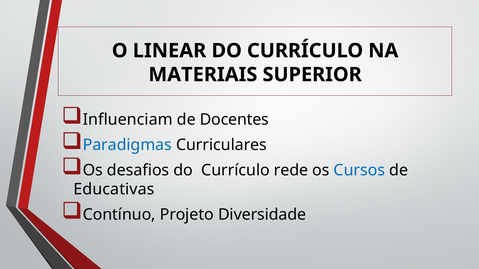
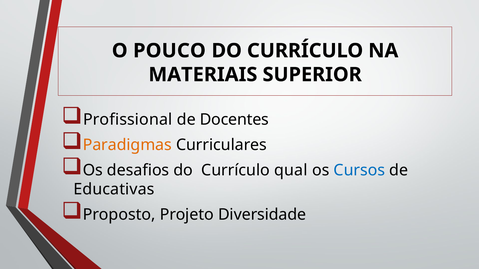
LINEAR: LINEAR -> POUCO (169, 51)
Influenciam: Influenciam -> Profissional (128, 120)
Paradigmas colour: blue -> orange (127, 145)
rede: rede -> qual (291, 170)
Contínuo: Contínuo -> Proposto (119, 215)
